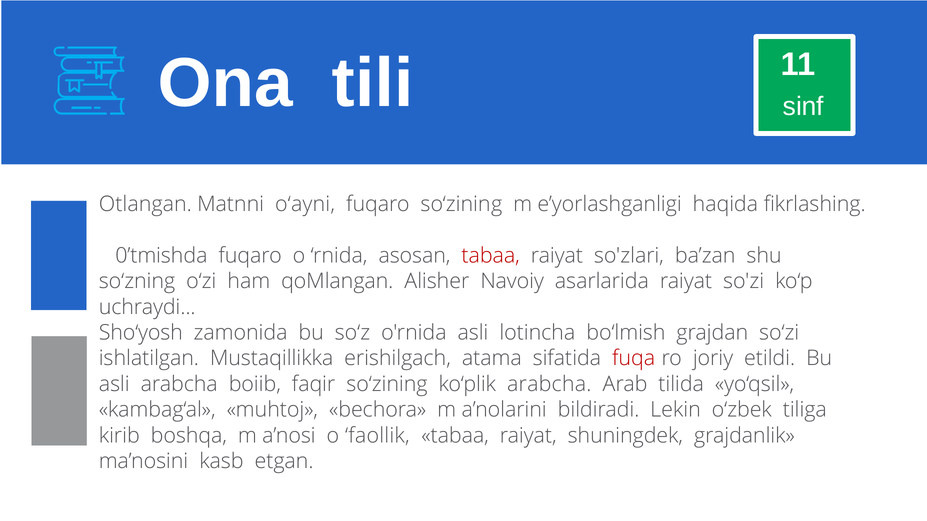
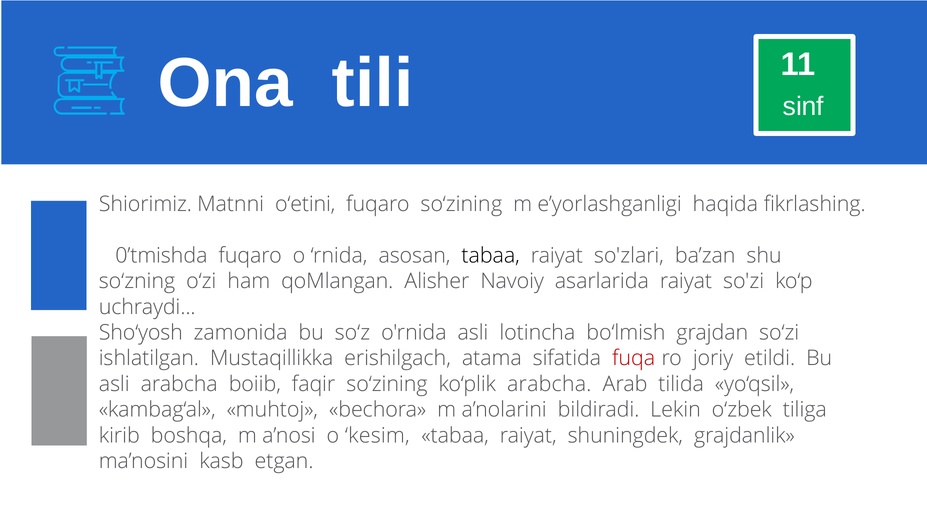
Otlangan: Otlangan -> Shiorimiz (145, 204)
o‘ayni: o‘ayni -> o‘etini (305, 204)
tabaa colour: red -> black (491, 256)
faollik: faollik -> kesim (377, 436)
